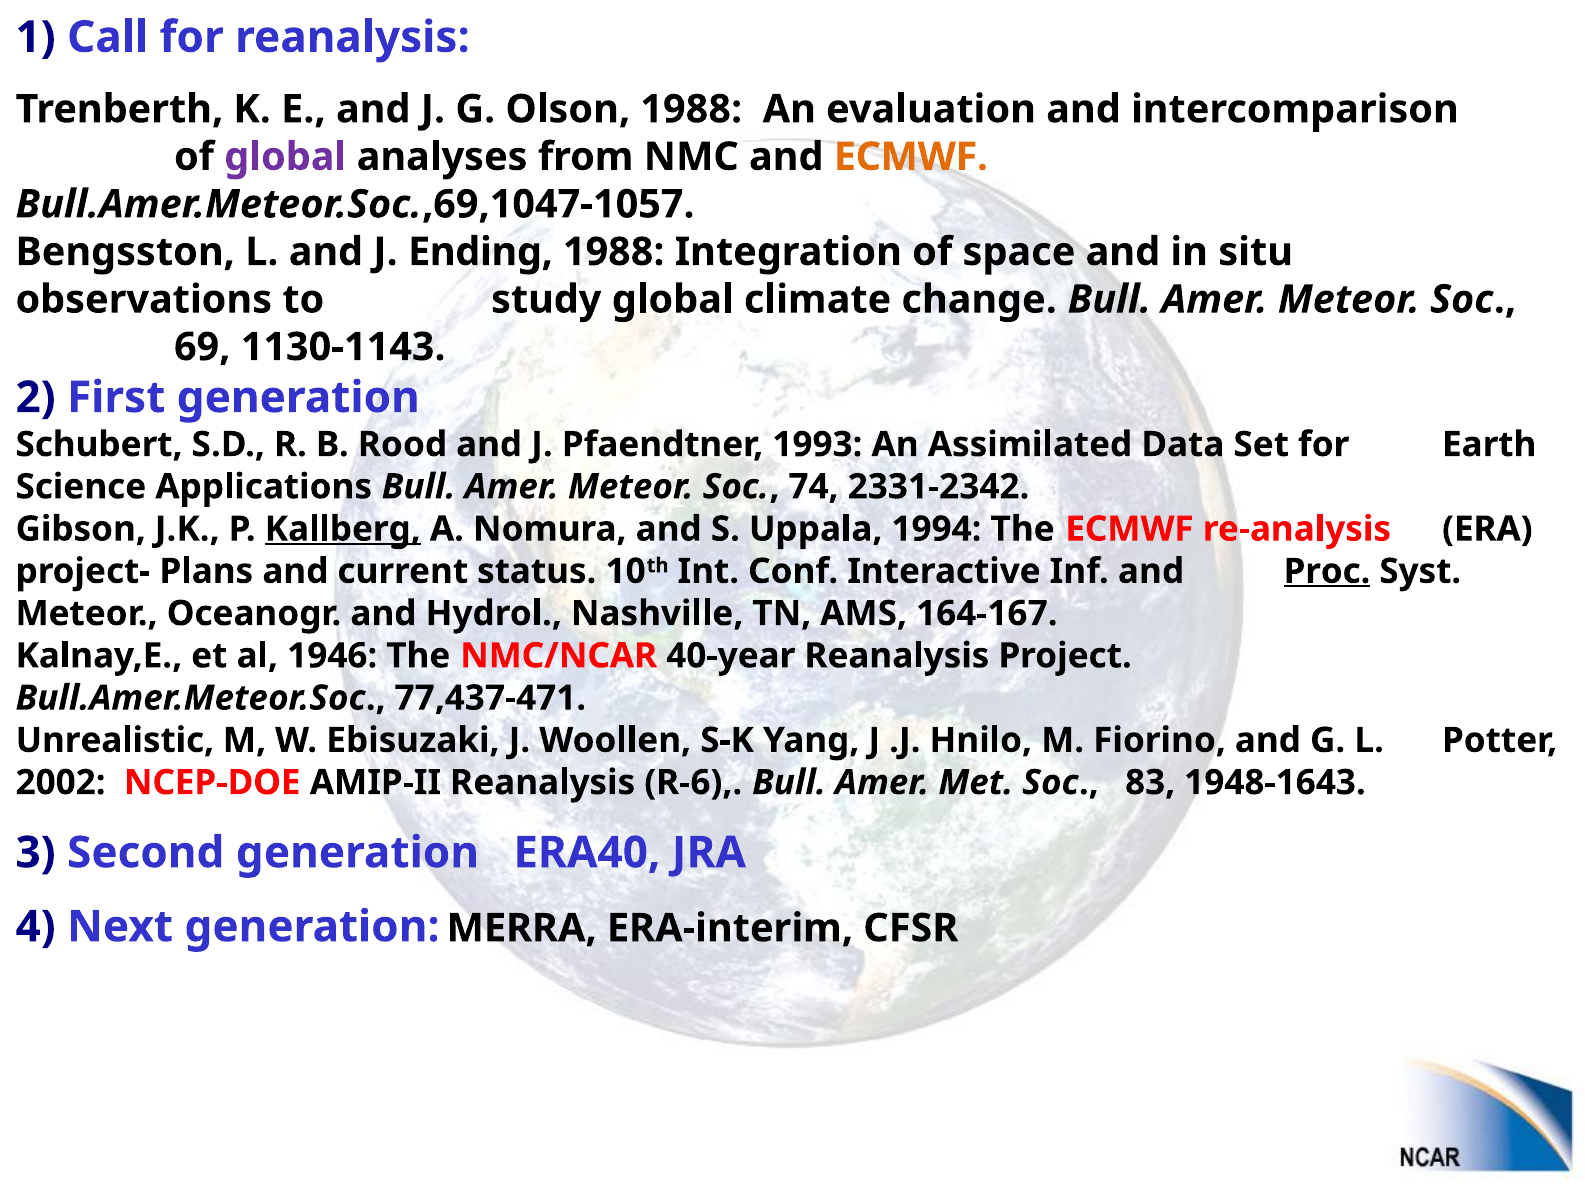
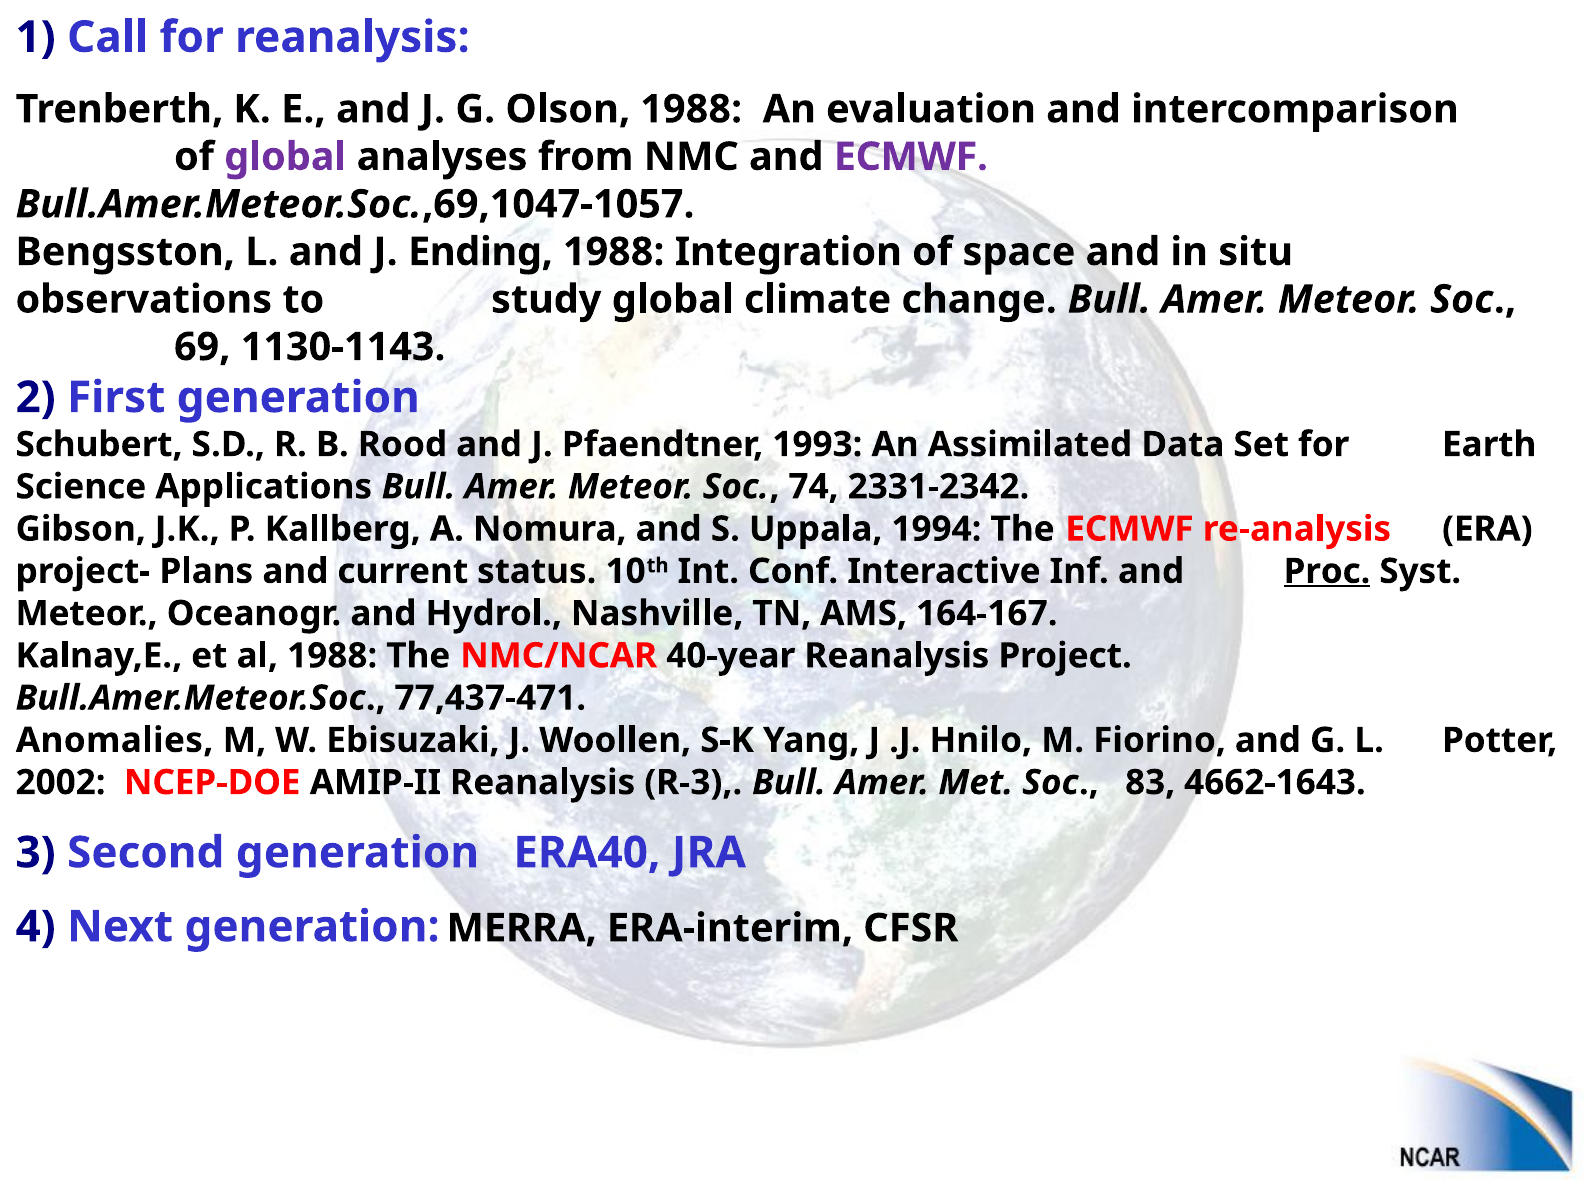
ECMWF colour: orange -> purple (911, 157)
Kallberg underline: present -> none (343, 529)
al 1946: 1946 -> 1988 (332, 656)
Unrealistic: Unrealistic -> Anomalies (115, 740)
R-6: R-6 -> R-3 (693, 782)
1948-1643: 1948-1643 -> 4662-1643 (1275, 782)
